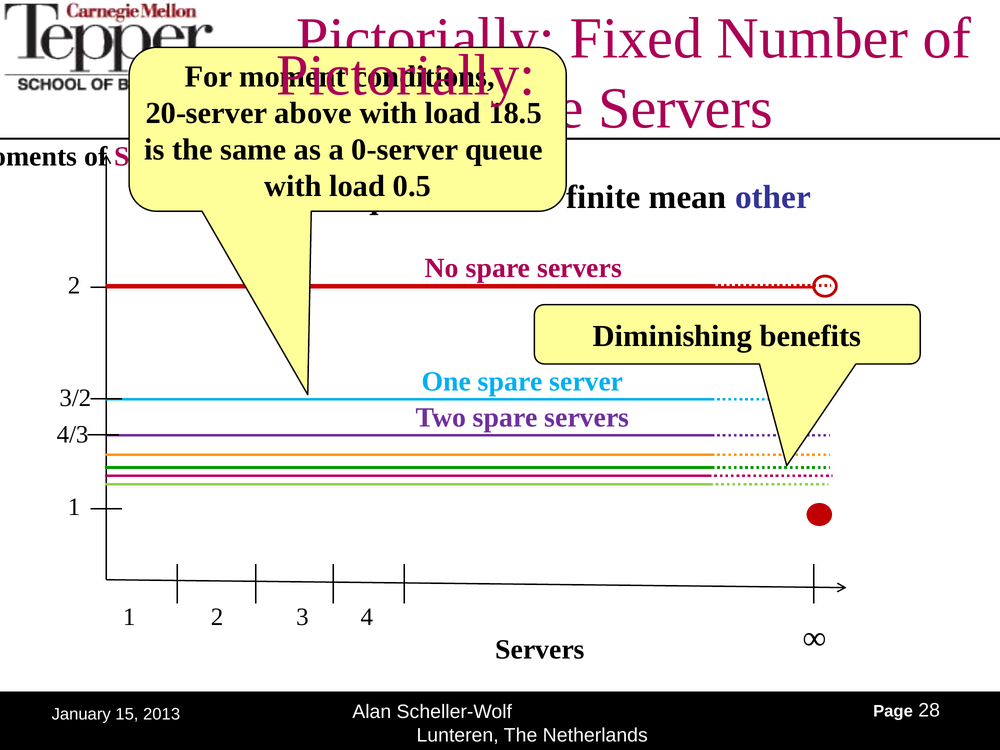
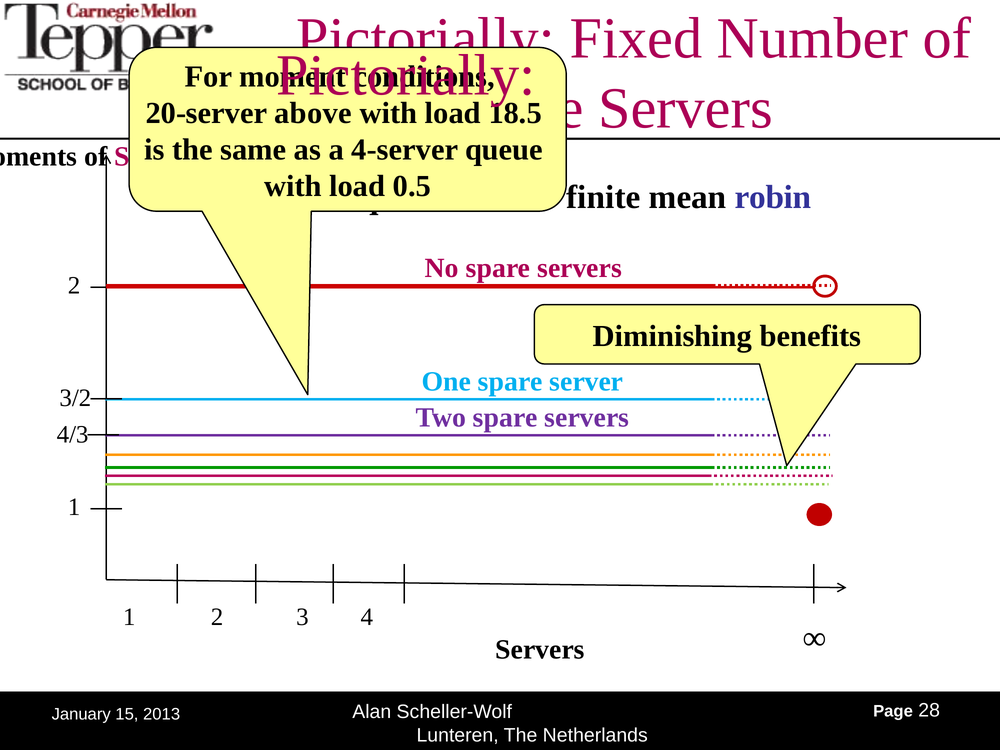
0-server: 0-server -> 4-server (405, 150)
other: other -> robin (773, 197)
